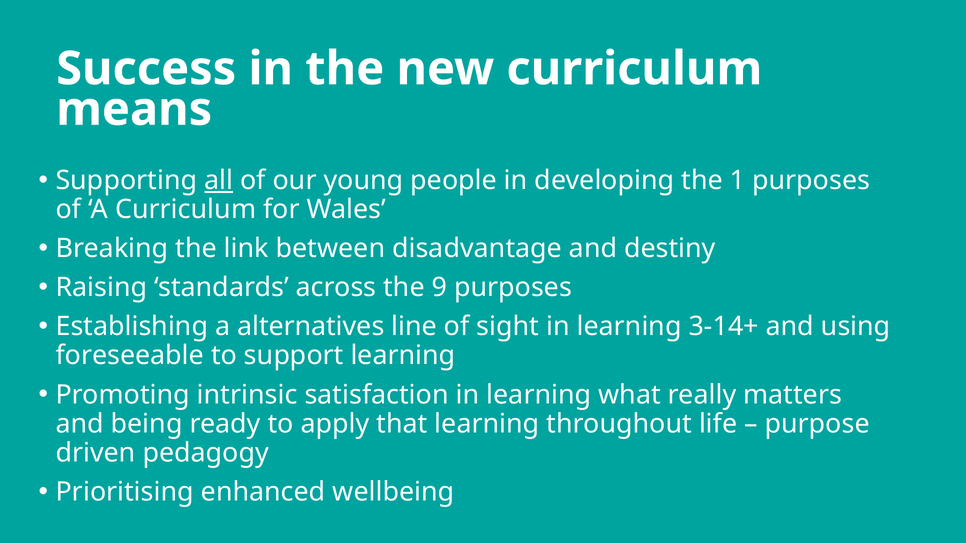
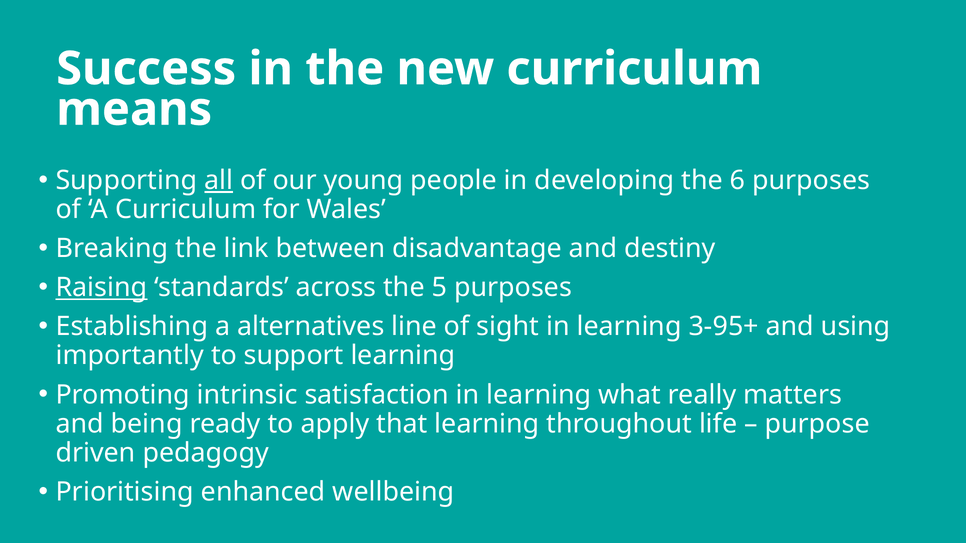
1: 1 -> 6 (737, 181)
Raising underline: none -> present (101, 288)
9: 9 -> 5 (439, 288)
3-14+: 3-14+ -> 3-95+ (724, 327)
foreseeable: foreseeable -> importantly (130, 356)
